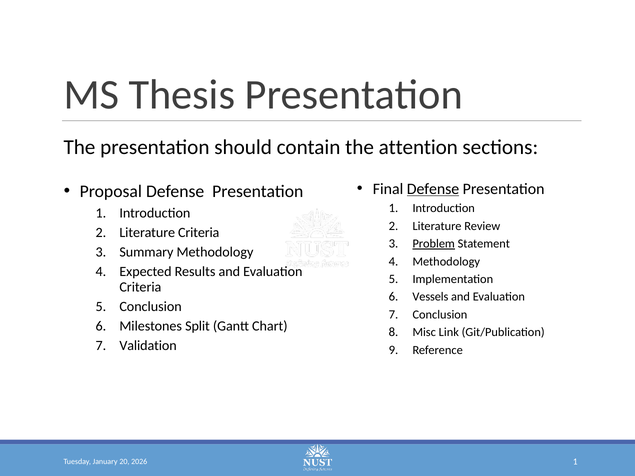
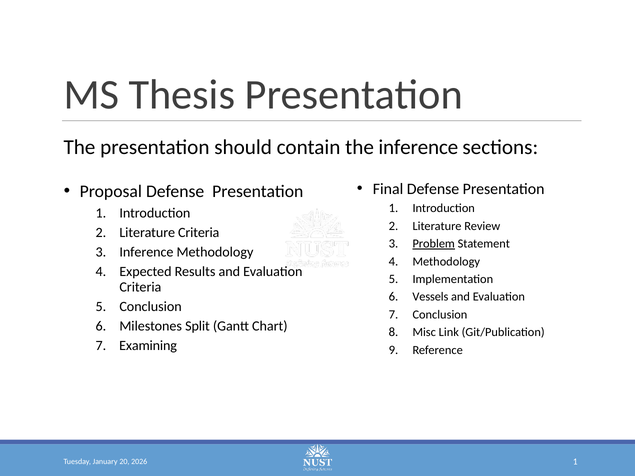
the attention: attention -> inference (418, 147)
Defense underline: present -> none (433, 189)
Summary: Summary -> Inference (146, 252)
Validation: Validation -> Examining (148, 346)
